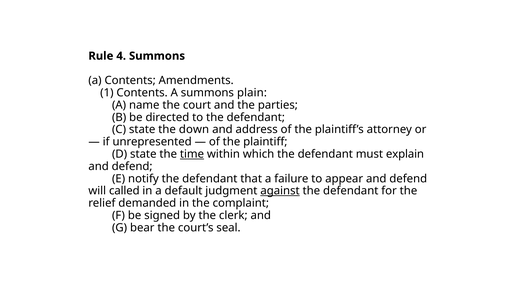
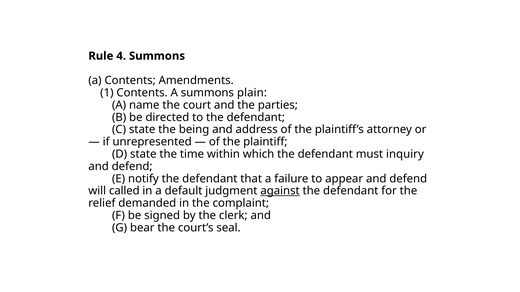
down: down -> being (194, 130)
time underline: present -> none (192, 154)
explain: explain -> inquiry (405, 154)
